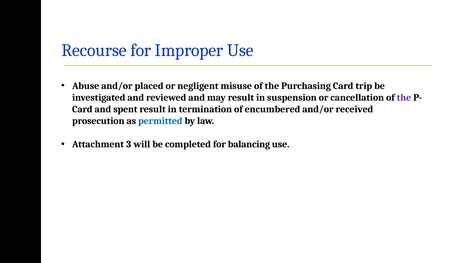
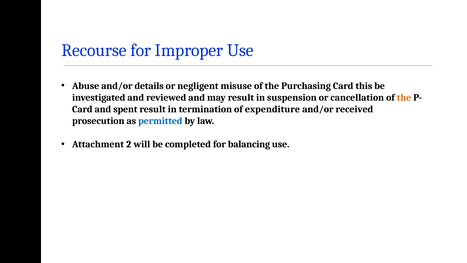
placed: placed -> details (149, 86)
trip: trip -> this (364, 86)
the colour: purple -> orange (404, 98)
encumbered: encumbered -> expenditure (272, 109)
3: 3 -> 2 (129, 144)
